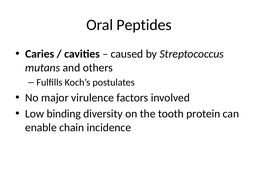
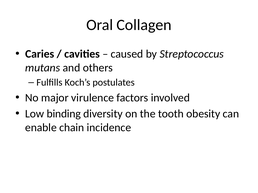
Peptides: Peptides -> Collagen (144, 25)
protein: protein -> obesity (203, 114)
